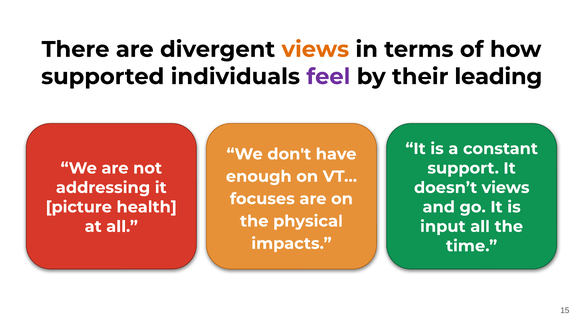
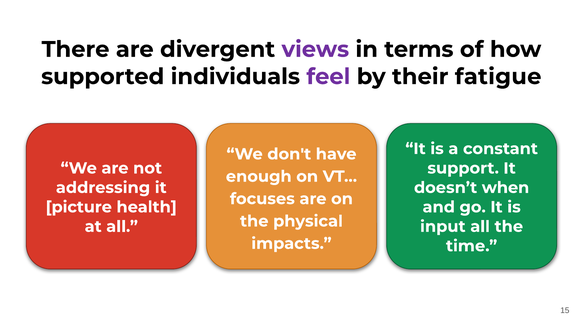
views colour: orange -> purple (315, 49)
leading: leading -> fatigue (498, 77)
doesn’t views: views -> when (506, 188)
